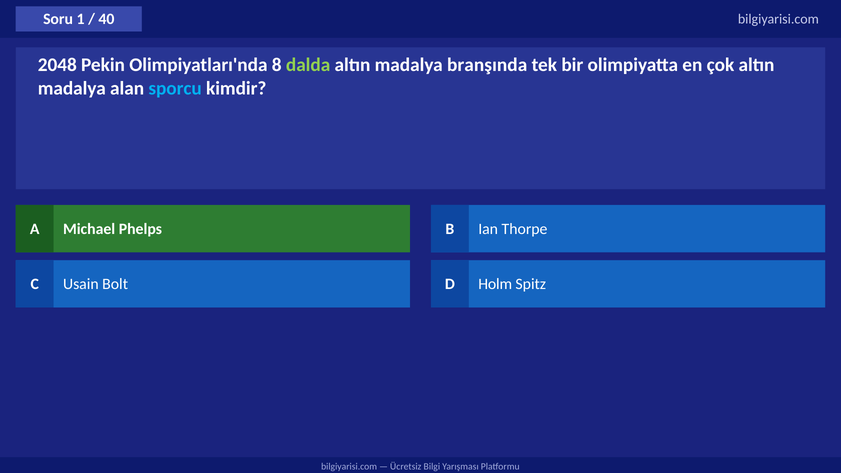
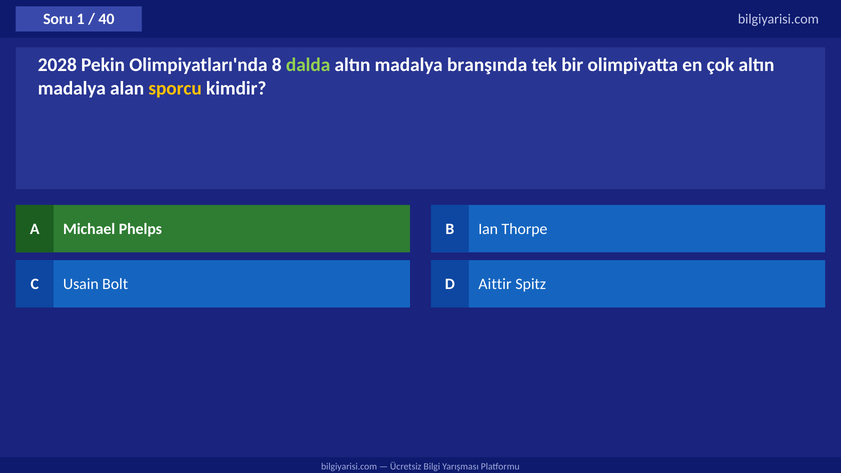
2048: 2048 -> 2028 (57, 65)
sporcu colour: light blue -> yellow (175, 88)
Holm: Holm -> Aittir (495, 284)
